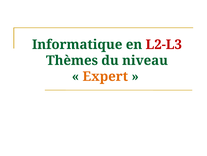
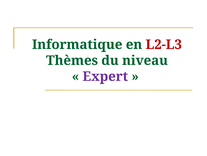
Expert colour: orange -> purple (105, 76)
